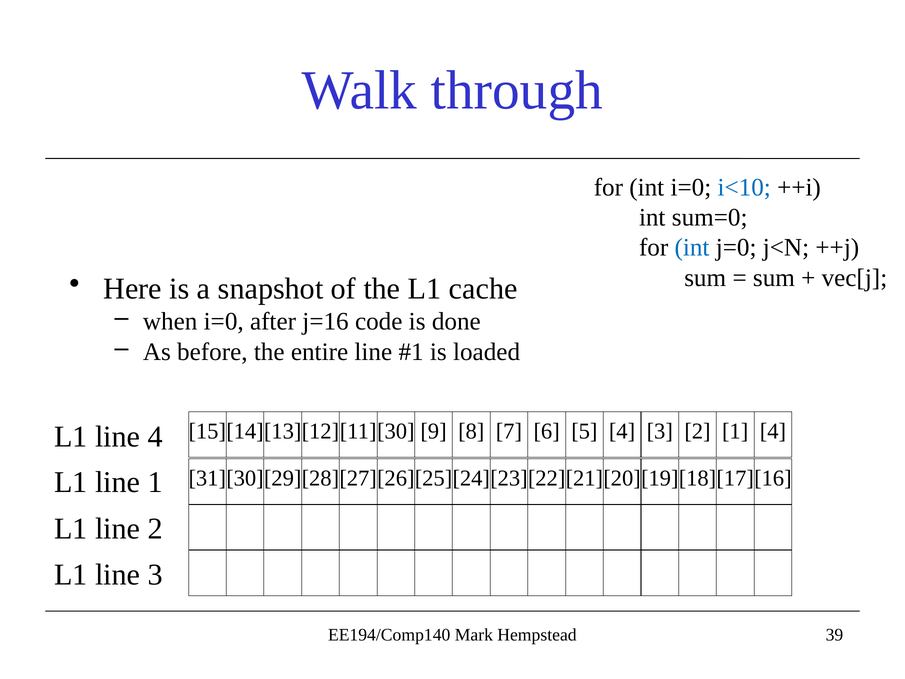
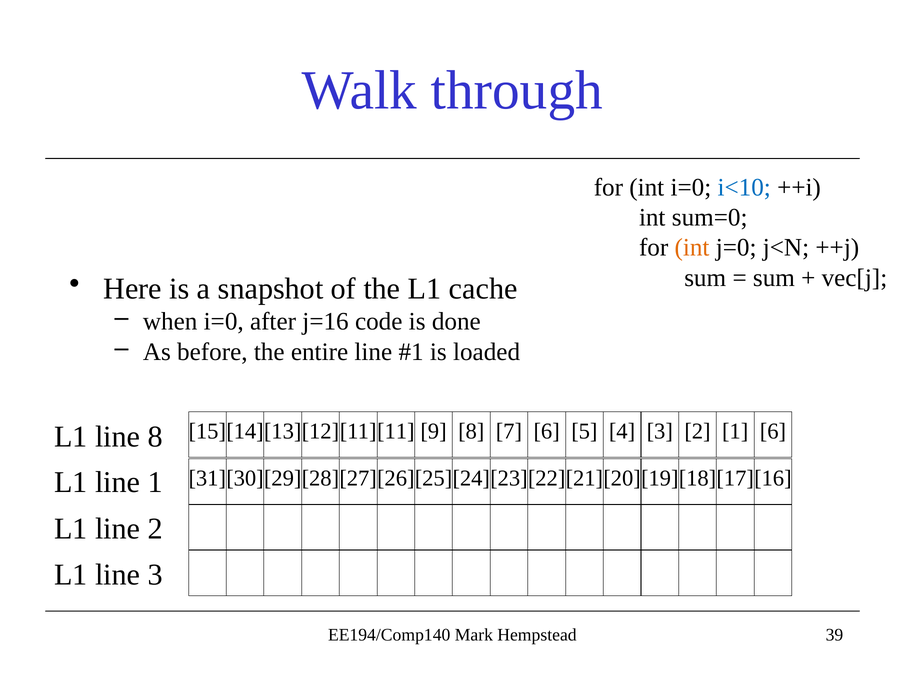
int colour: blue -> orange (692, 248)
30: 30 -> 11 (396, 431)
1 4: 4 -> 6 (773, 431)
line 4: 4 -> 8 (155, 437)
